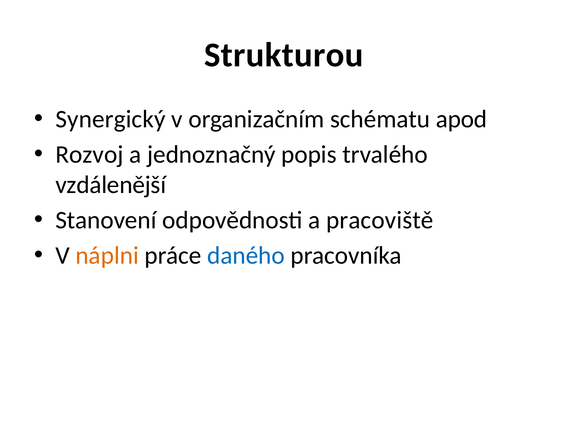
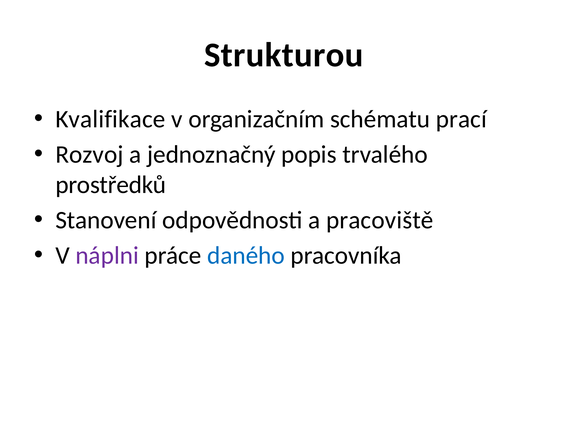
Synergický: Synergický -> Kvalifikace (110, 119)
apod: apod -> prací (461, 119)
vzdálenější: vzdálenější -> prostředků (111, 185)
náplni colour: orange -> purple (107, 256)
